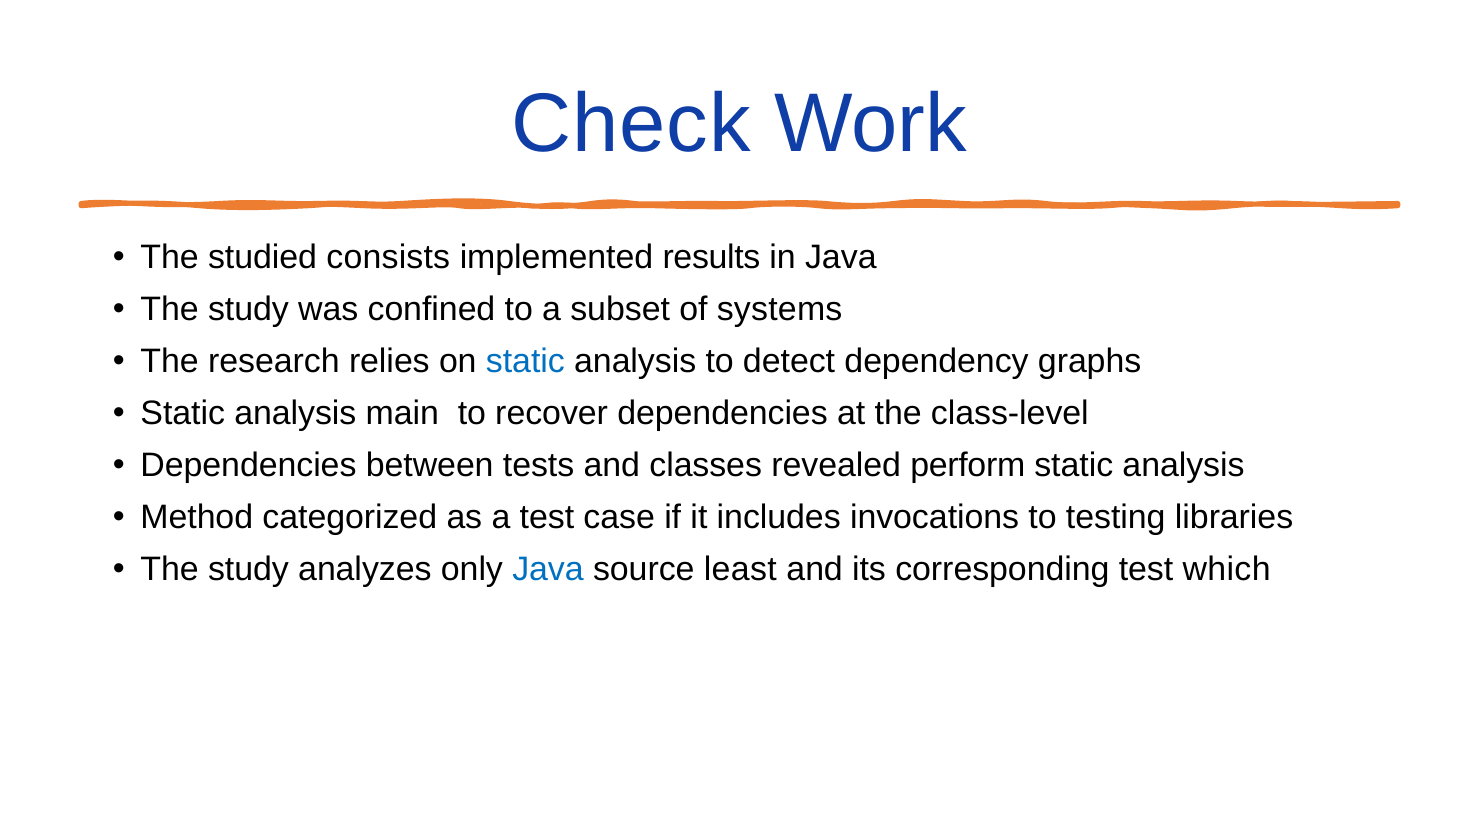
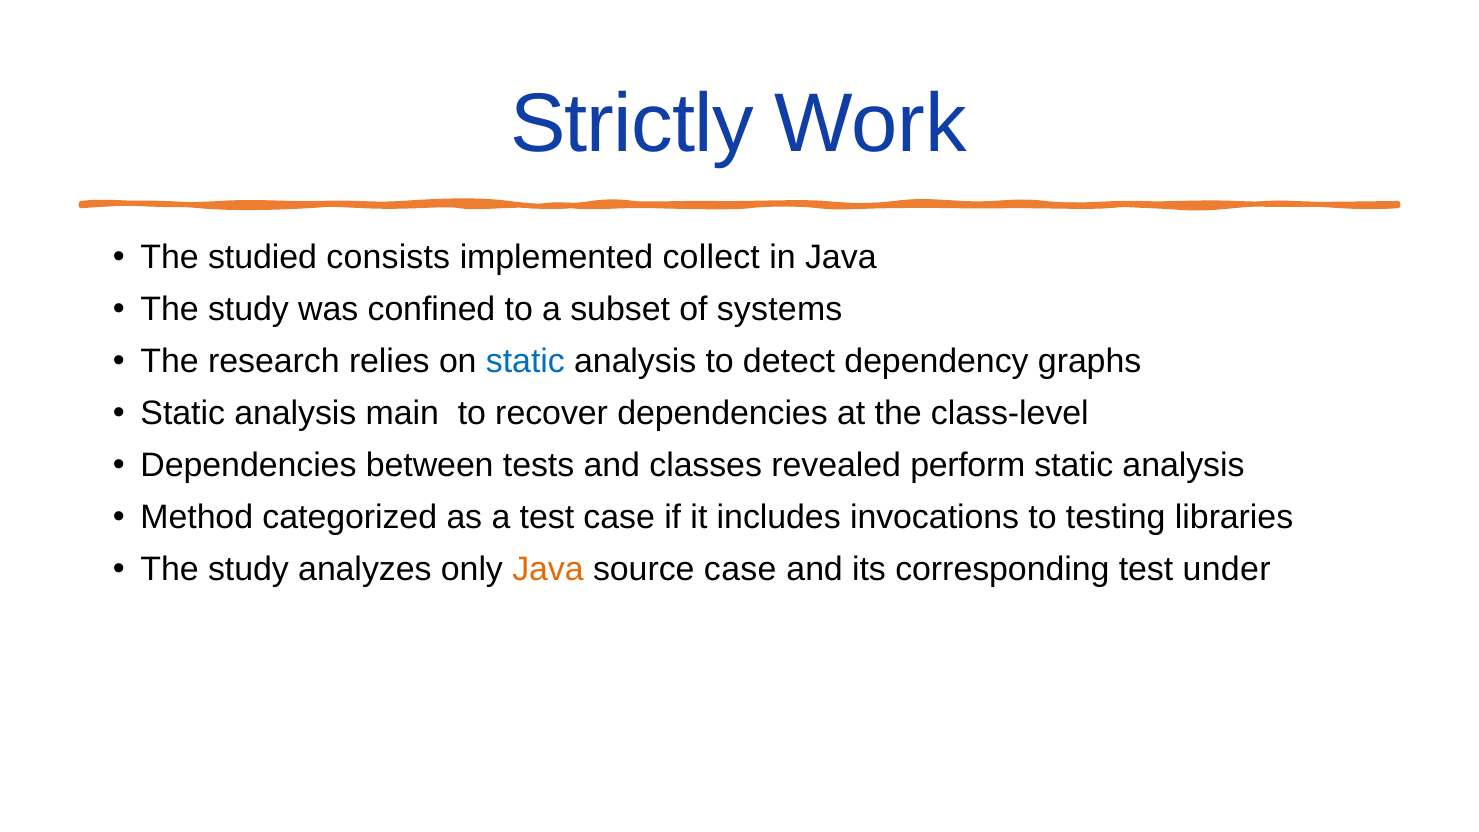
Check: Check -> Strictly (632, 124)
results: results -> collect (711, 258)
Java colour: blue -> orange (548, 569)
source least: least -> case (740, 569)
which: which -> under (1227, 569)
